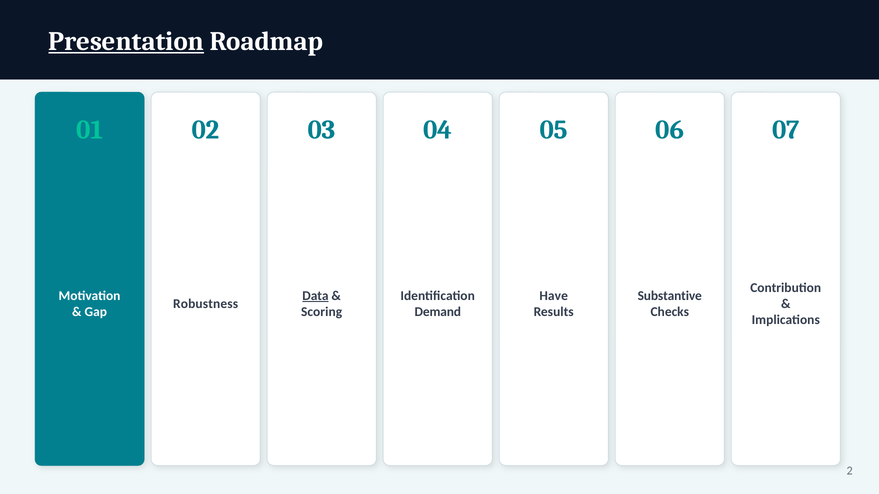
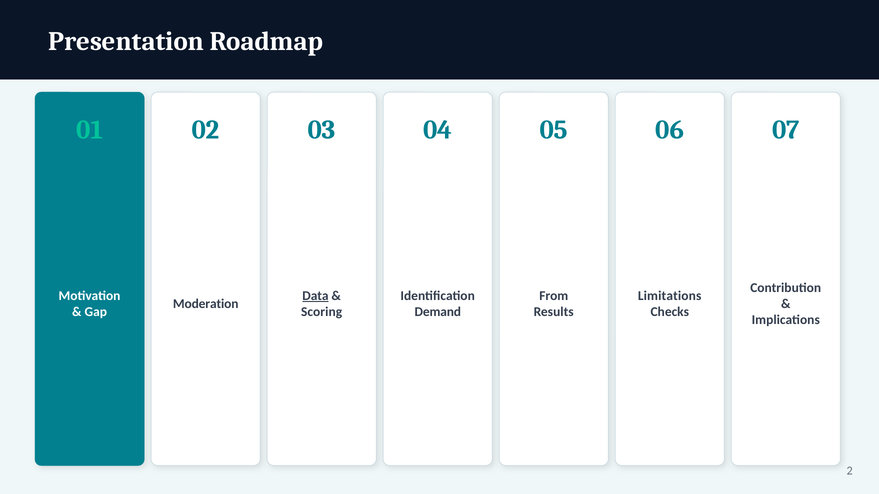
Presentation underline: present -> none (126, 41)
Have: Have -> From (554, 296)
Substantive: Substantive -> Limitations (670, 296)
Robustness: Robustness -> Moderation (206, 304)
